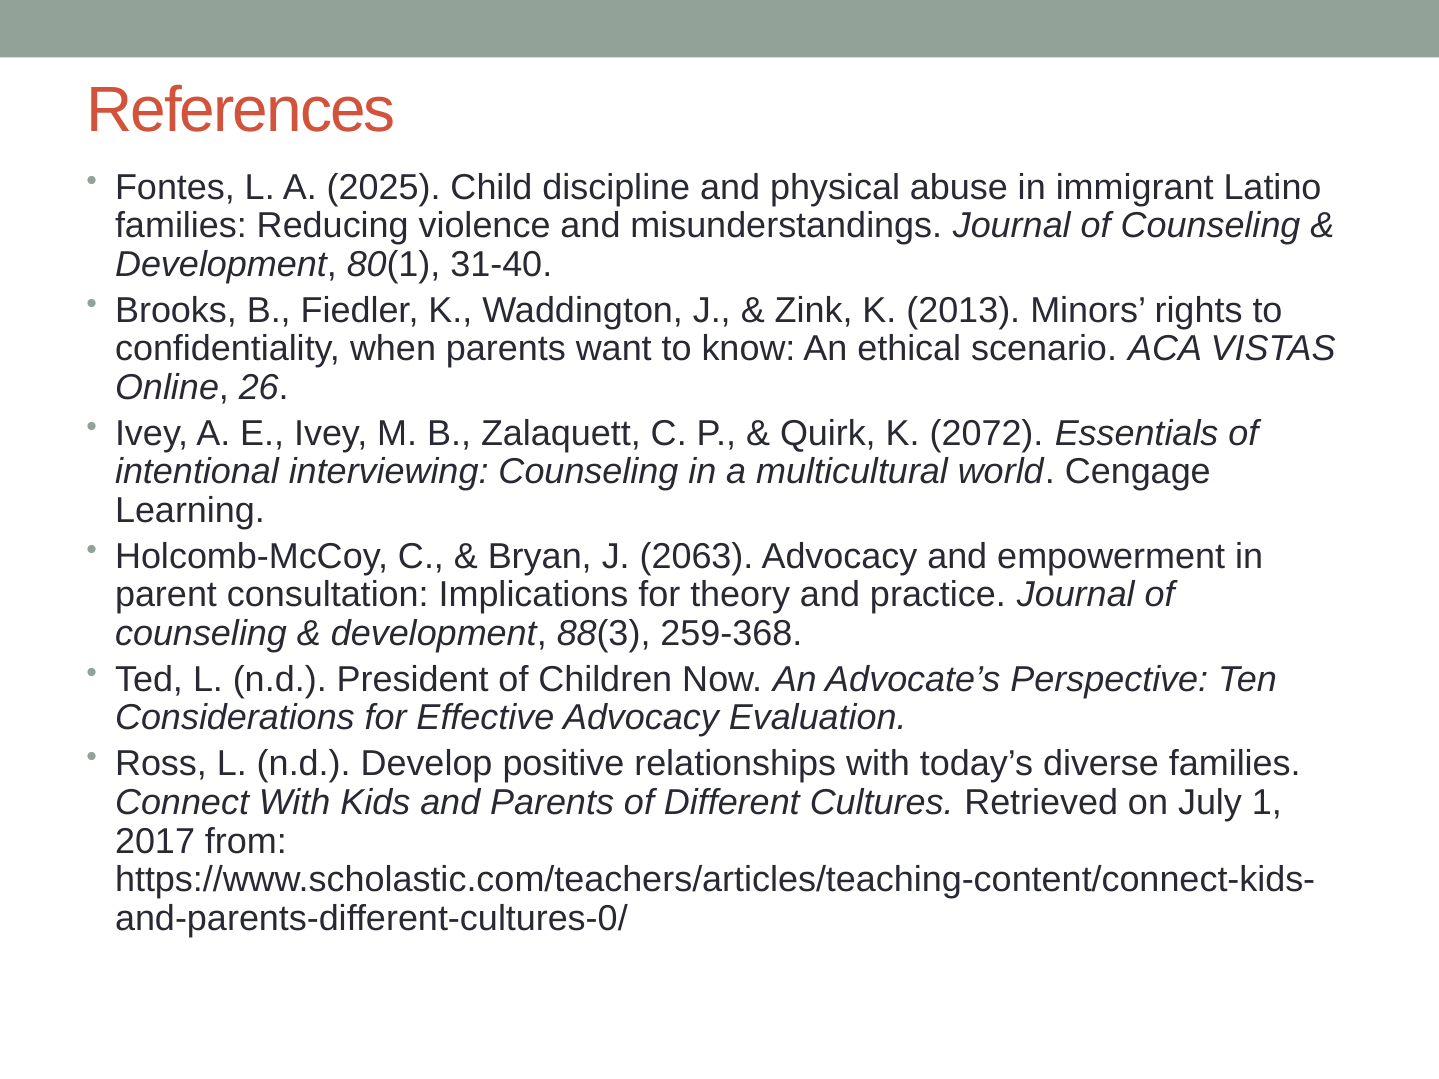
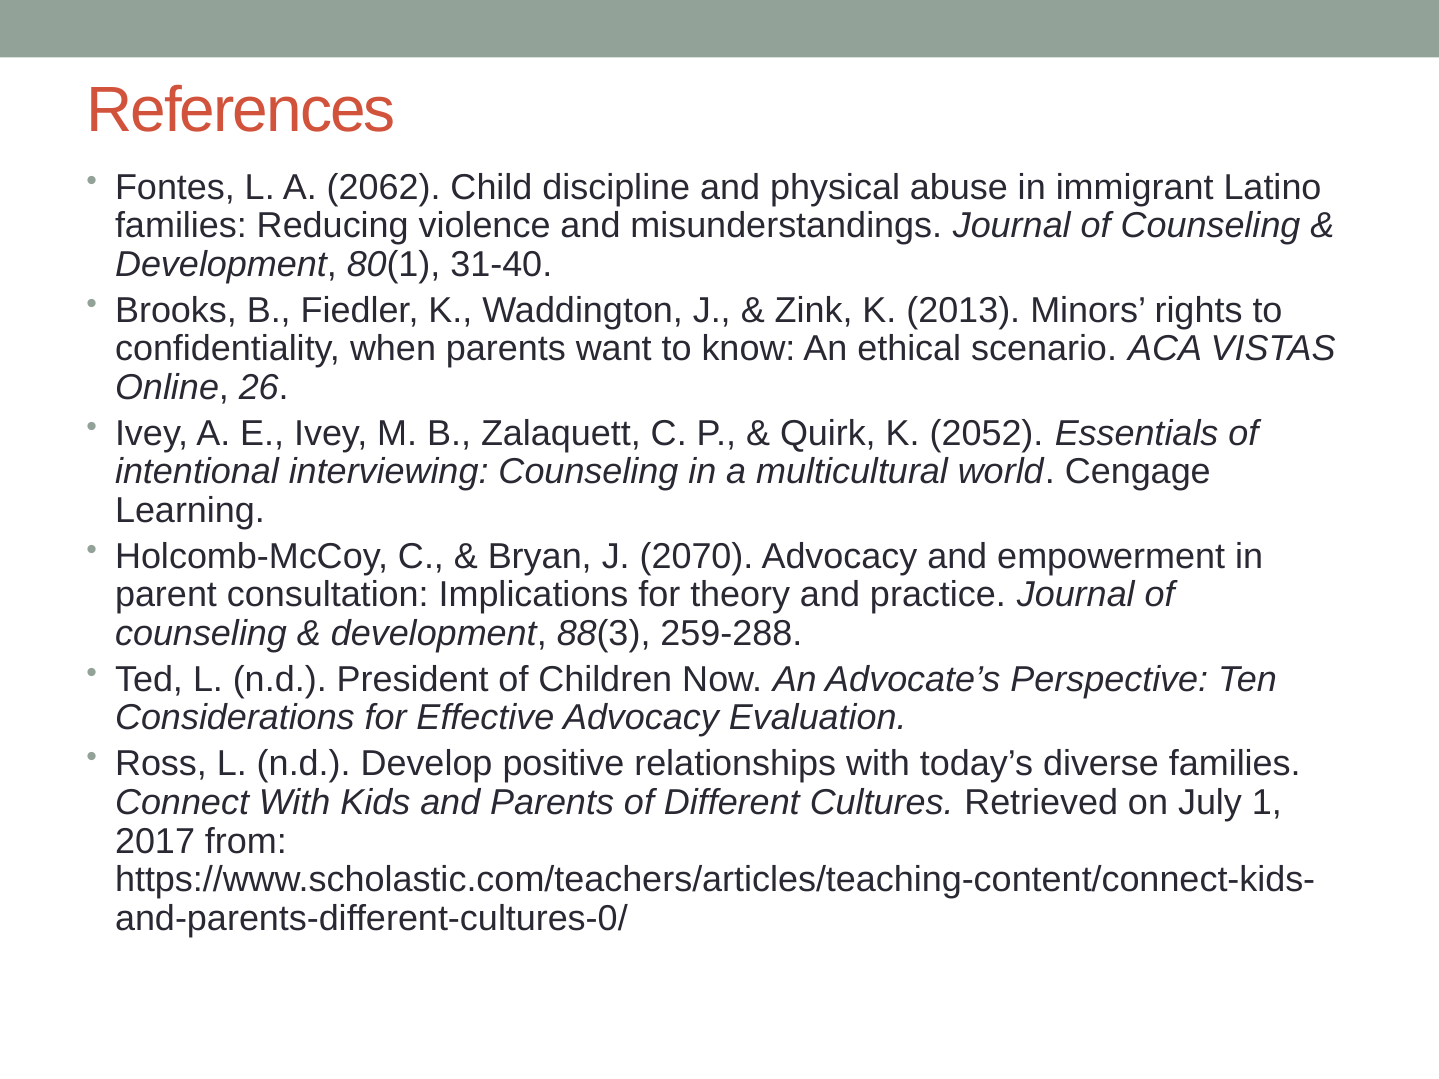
2025: 2025 -> 2062 (384, 187)
2072: 2072 -> 2052 (987, 433)
2063: 2063 -> 2070 (697, 556)
259-368: 259-368 -> 259-288 (731, 634)
